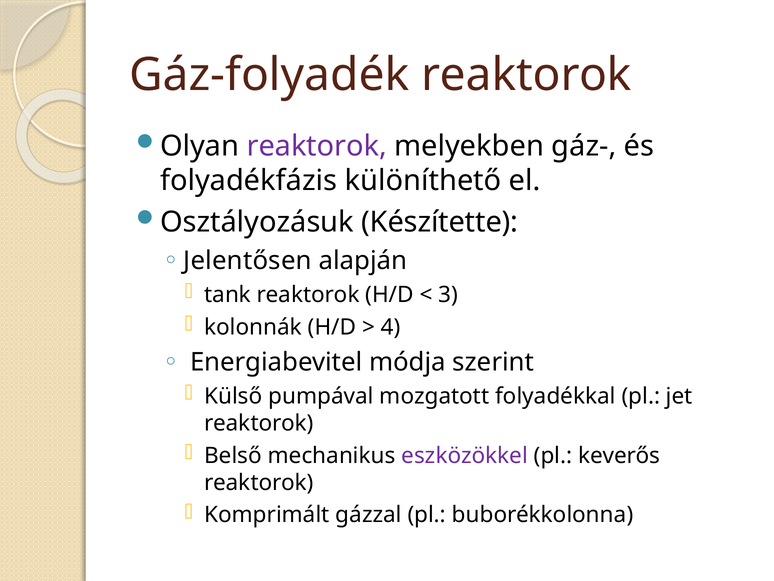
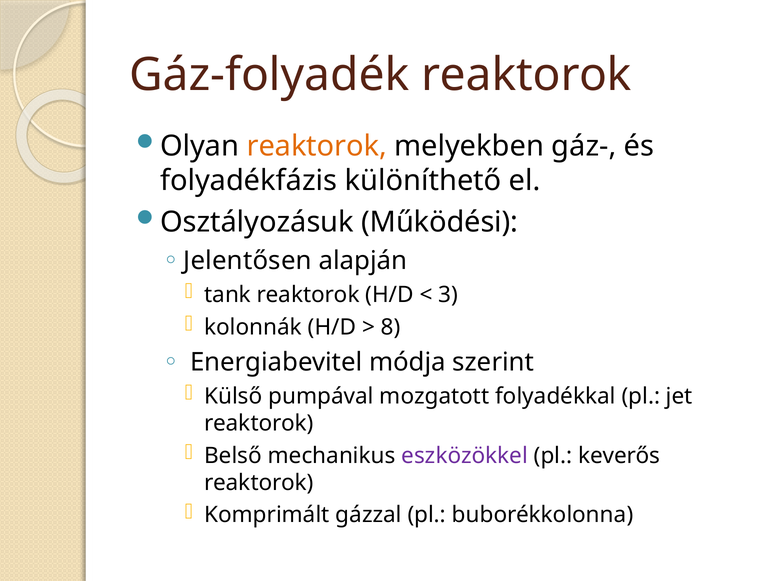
reaktorok colour: purple -> orange (317, 146)
Készítette: Készítette -> Működési (440, 222)
4: 4 -> 8 (391, 327)
